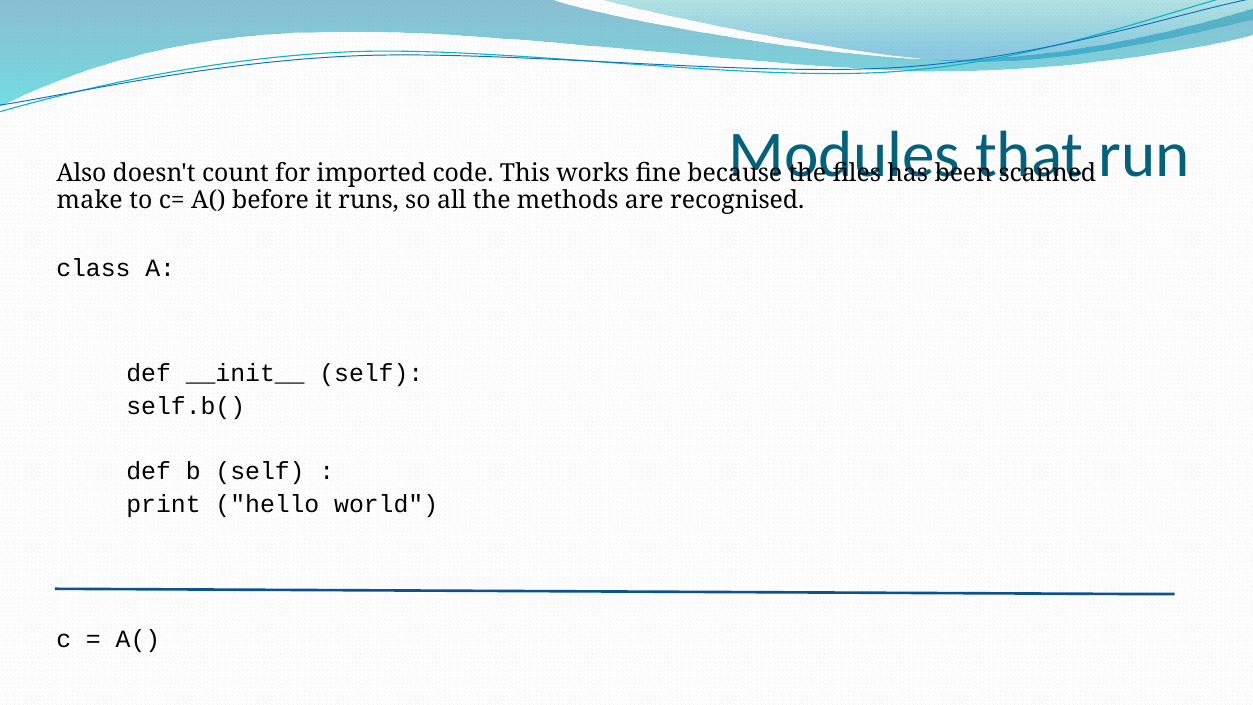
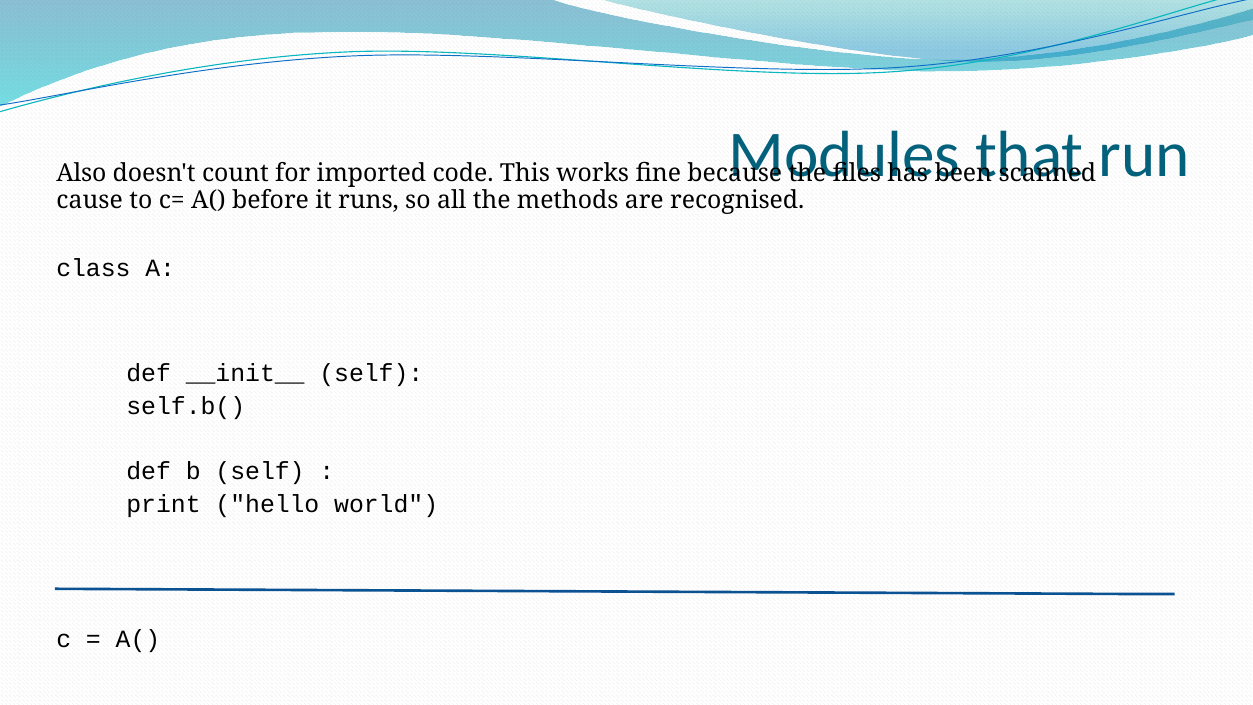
make: make -> cause (90, 200)
